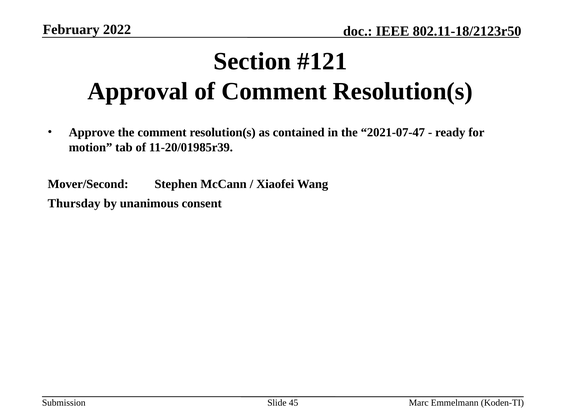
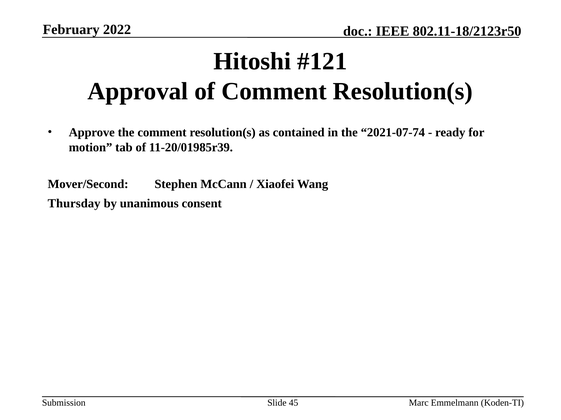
Section: Section -> Hitoshi (252, 62)
2021-07-47: 2021-07-47 -> 2021-07-74 (393, 133)
